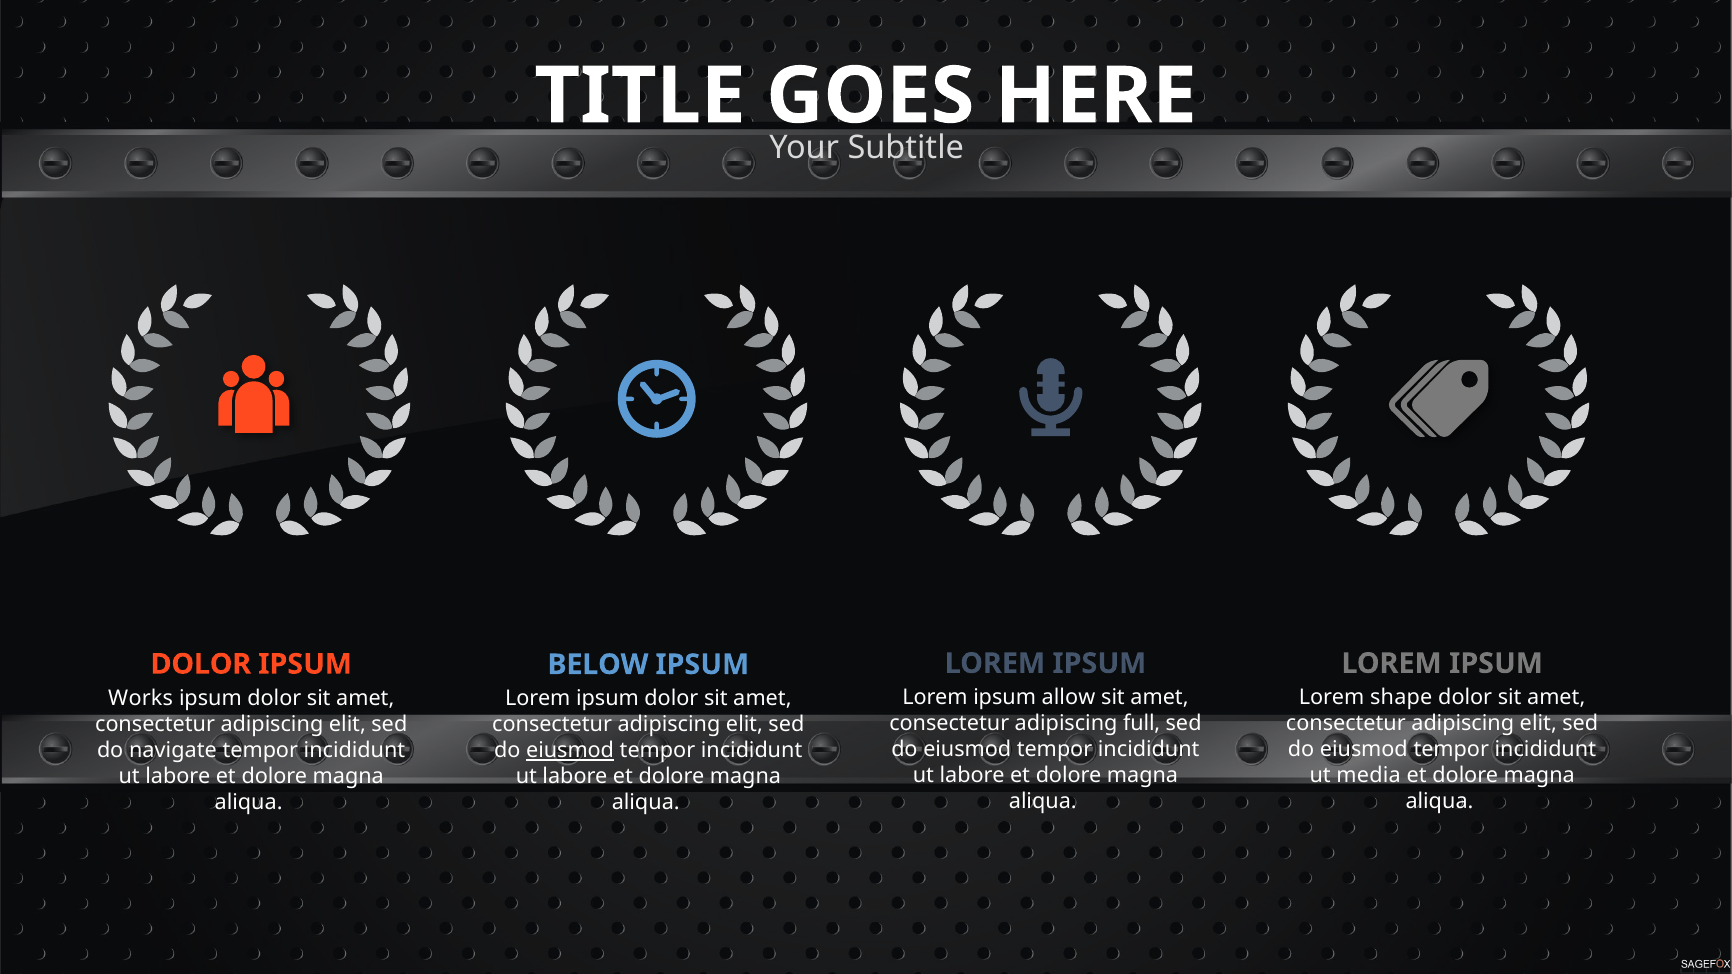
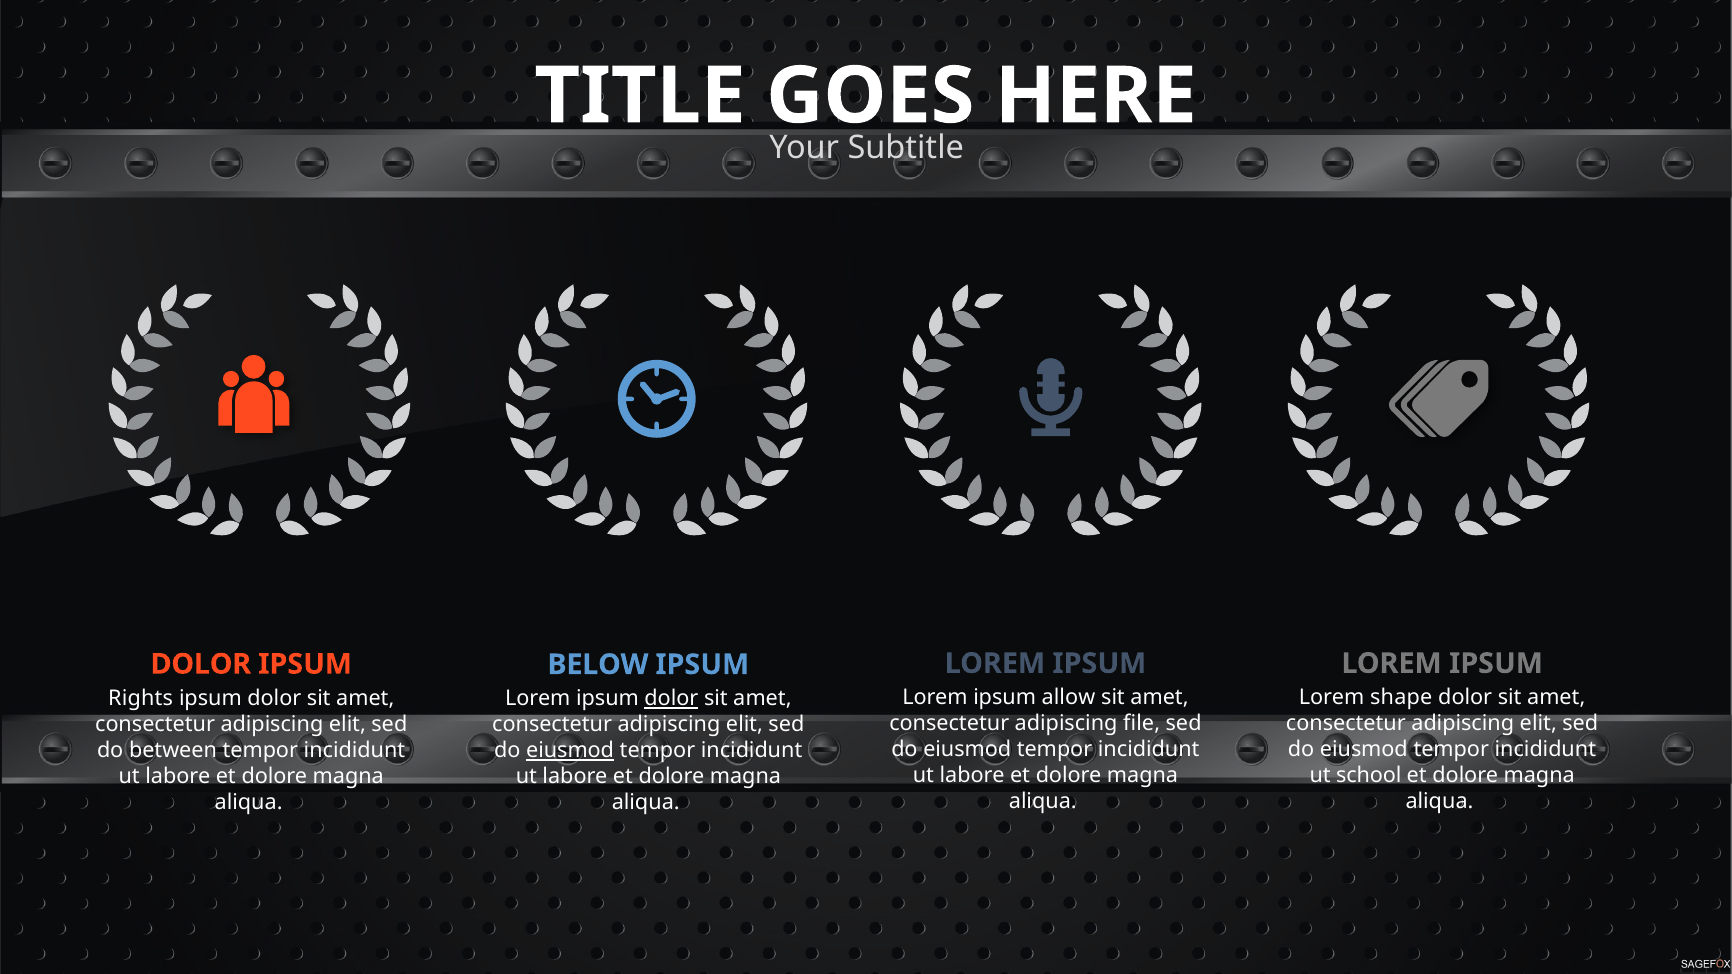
Works: Works -> Rights (141, 698)
dolor underline: none -> present (671, 699)
full: full -> file (1142, 724)
navigate: navigate -> between (173, 750)
media: media -> school (1369, 776)
